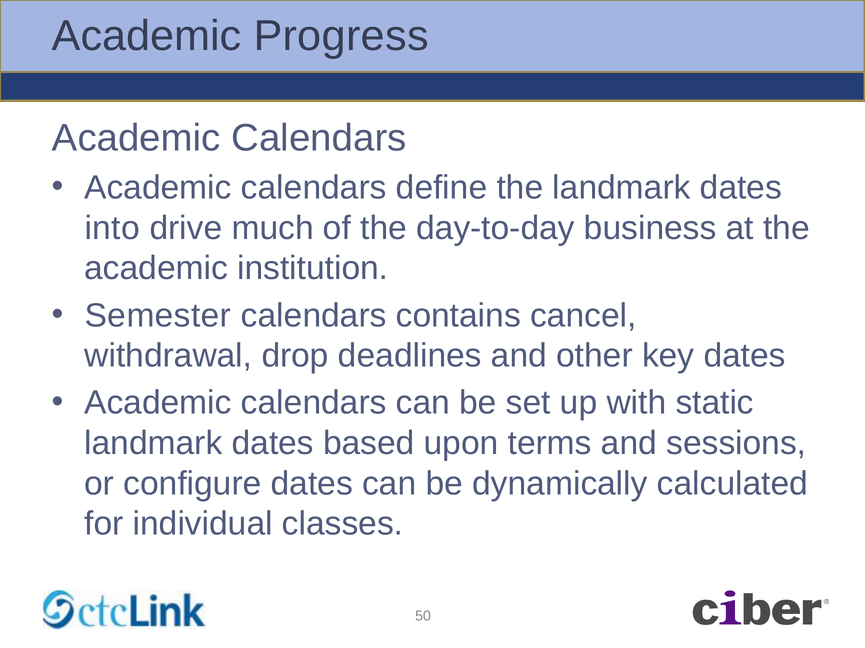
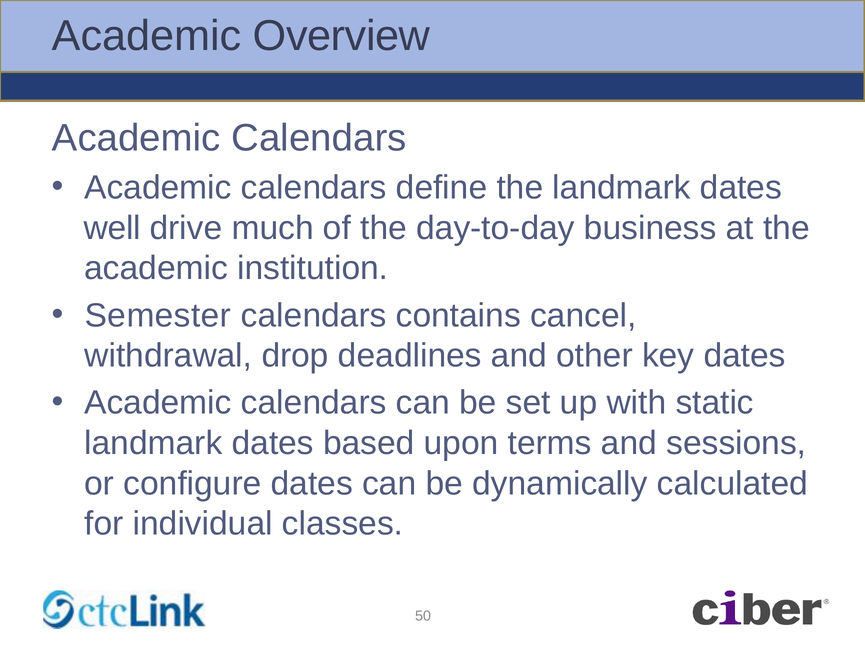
Progress: Progress -> Overview (341, 36)
into: into -> well (112, 228)
